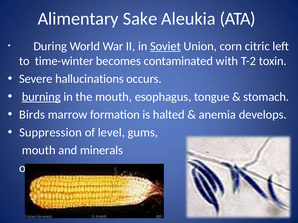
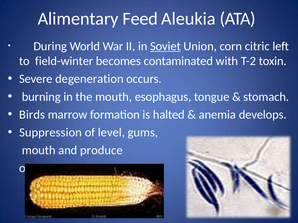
Sake: Sake -> Feed (140, 19)
time-winter: time-winter -> field-winter (64, 61)
hallucinations: hallucinations -> degeneration (89, 79)
burning underline: present -> none (41, 97)
minerals: minerals -> produce (101, 151)
